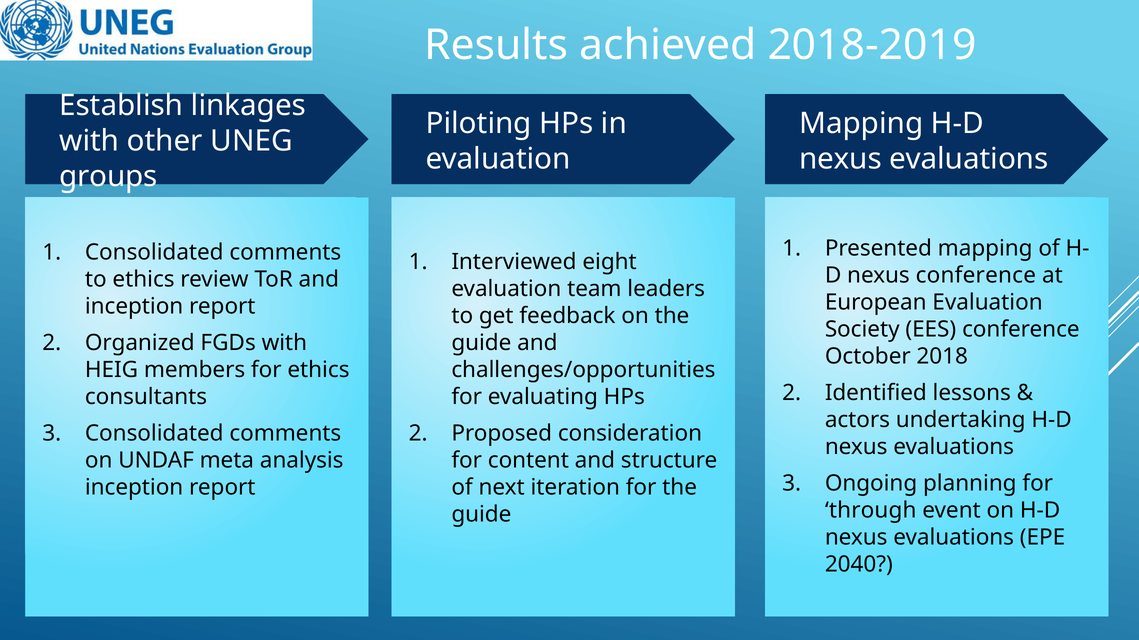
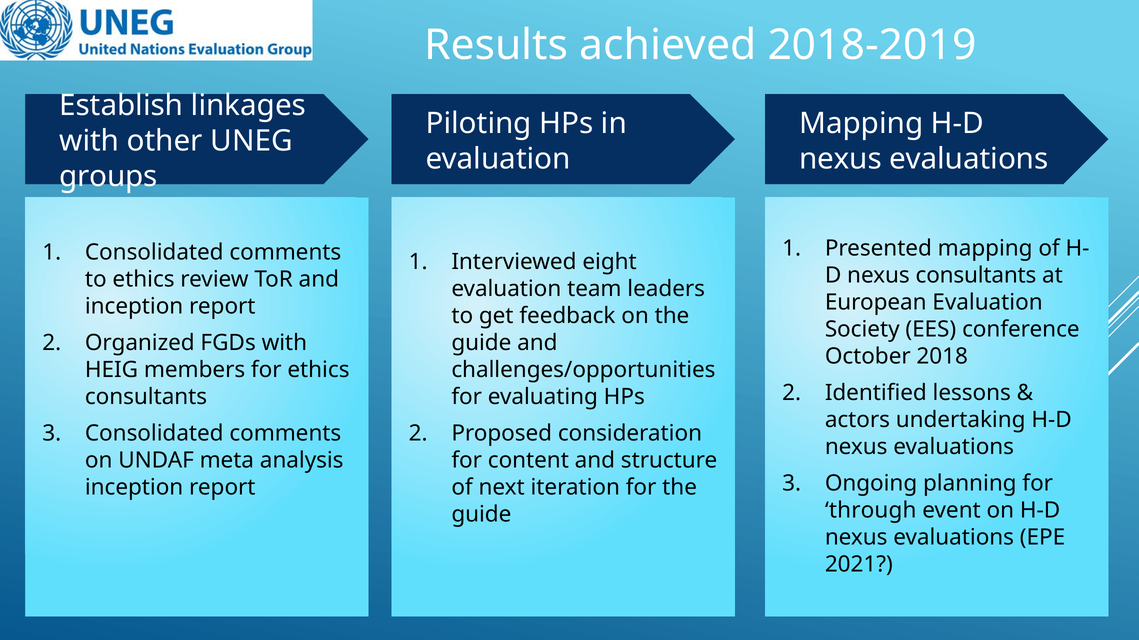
nexus conference: conference -> consultants (976, 275)
2040: 2040 -> 2021 (859, 565)
